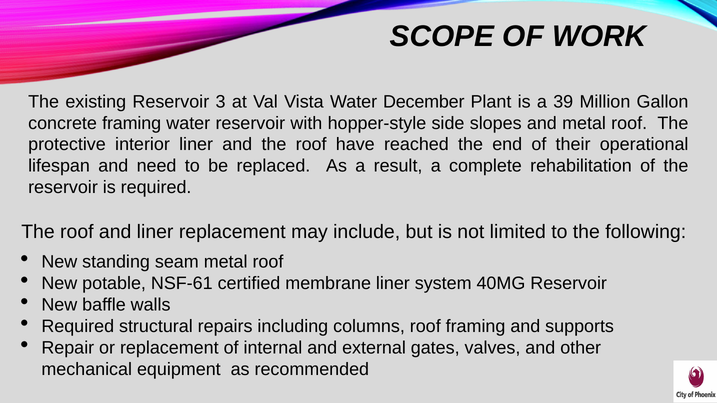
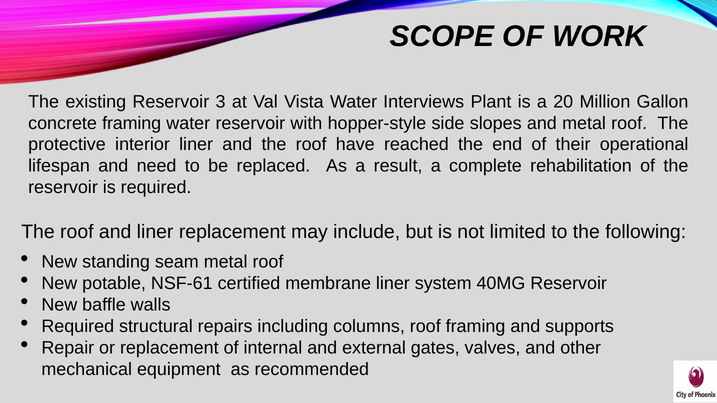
December: December -> Interviews (424, 102)
39: 39 -> 20 (563, 102)
